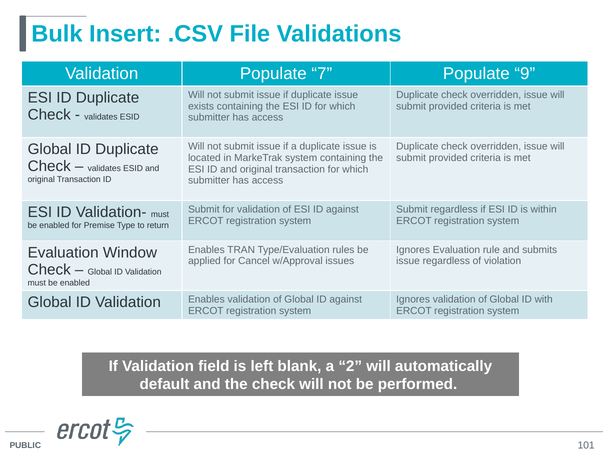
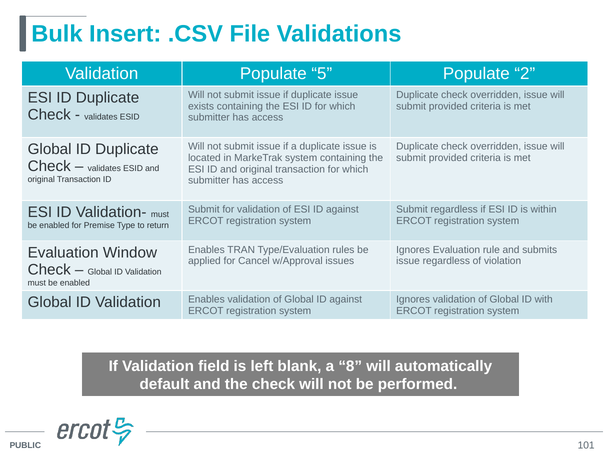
7: 7 -> 5 (322, 74)
9: 9 -> 2 (525, 74)
2: 2 -> 8 (350, 366)
